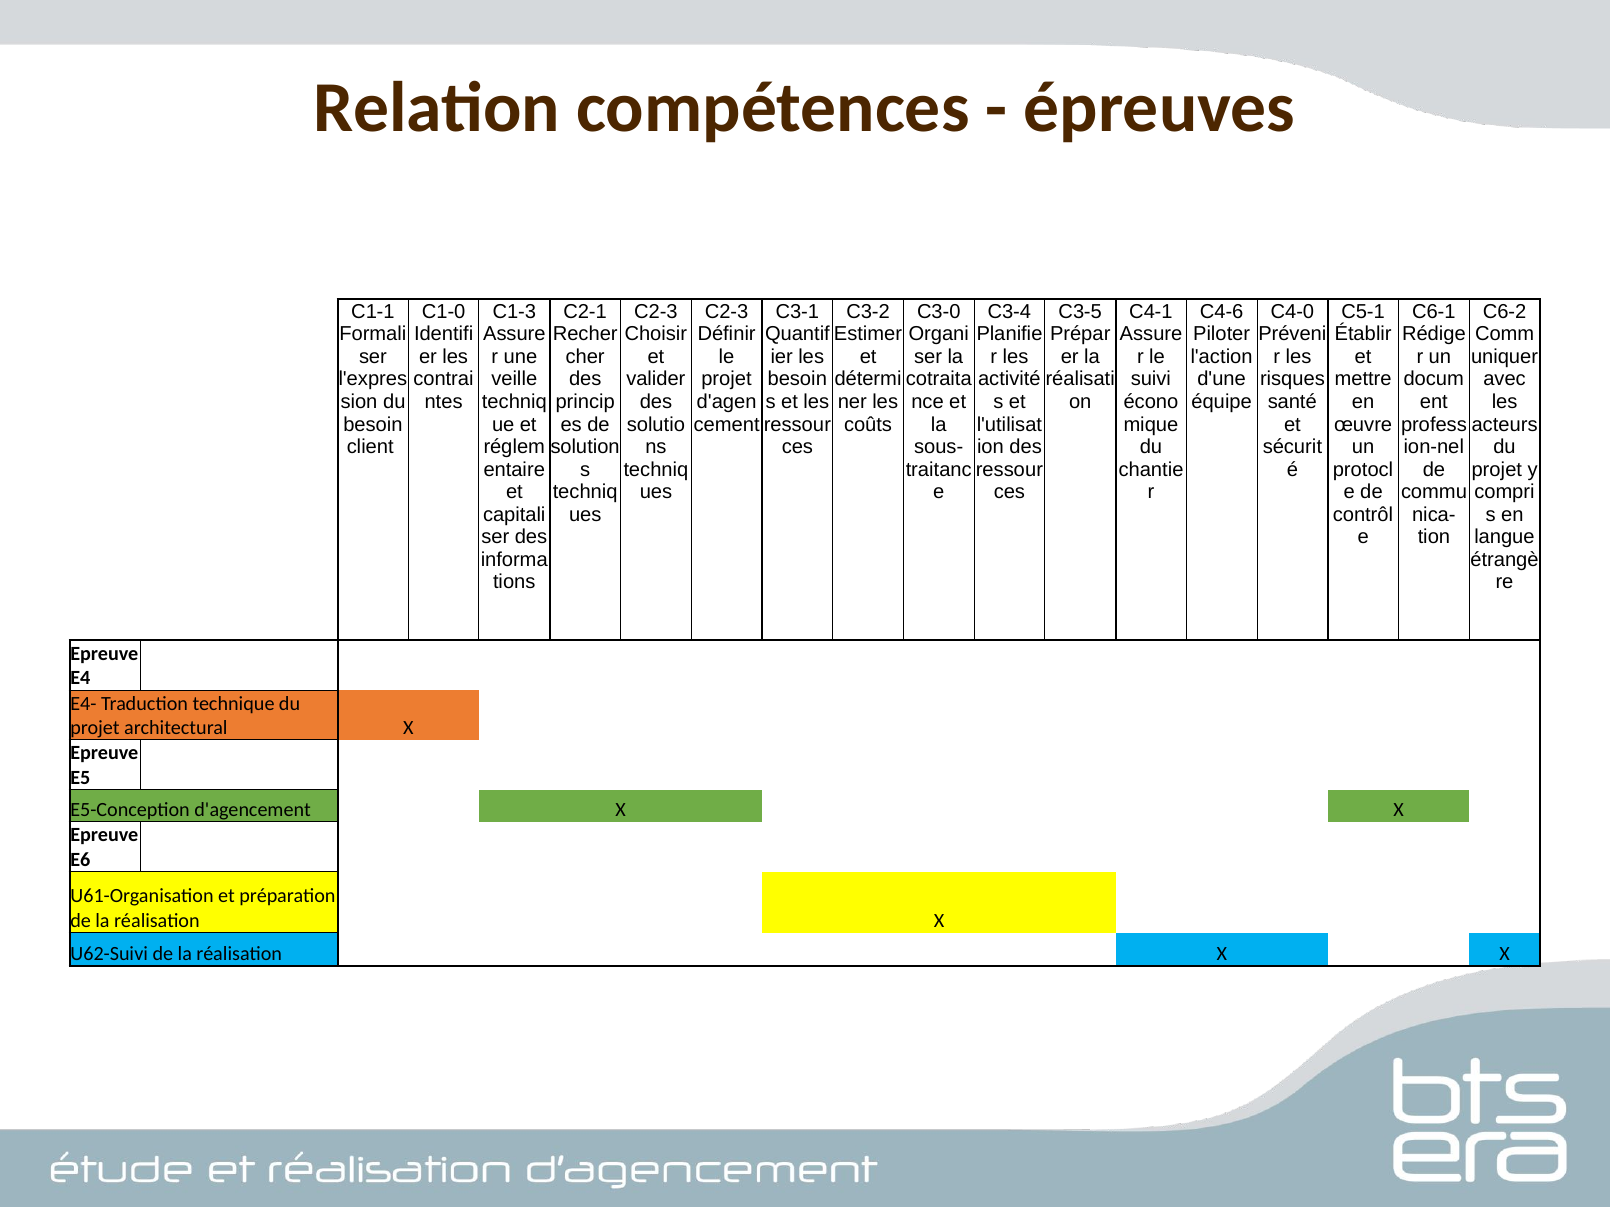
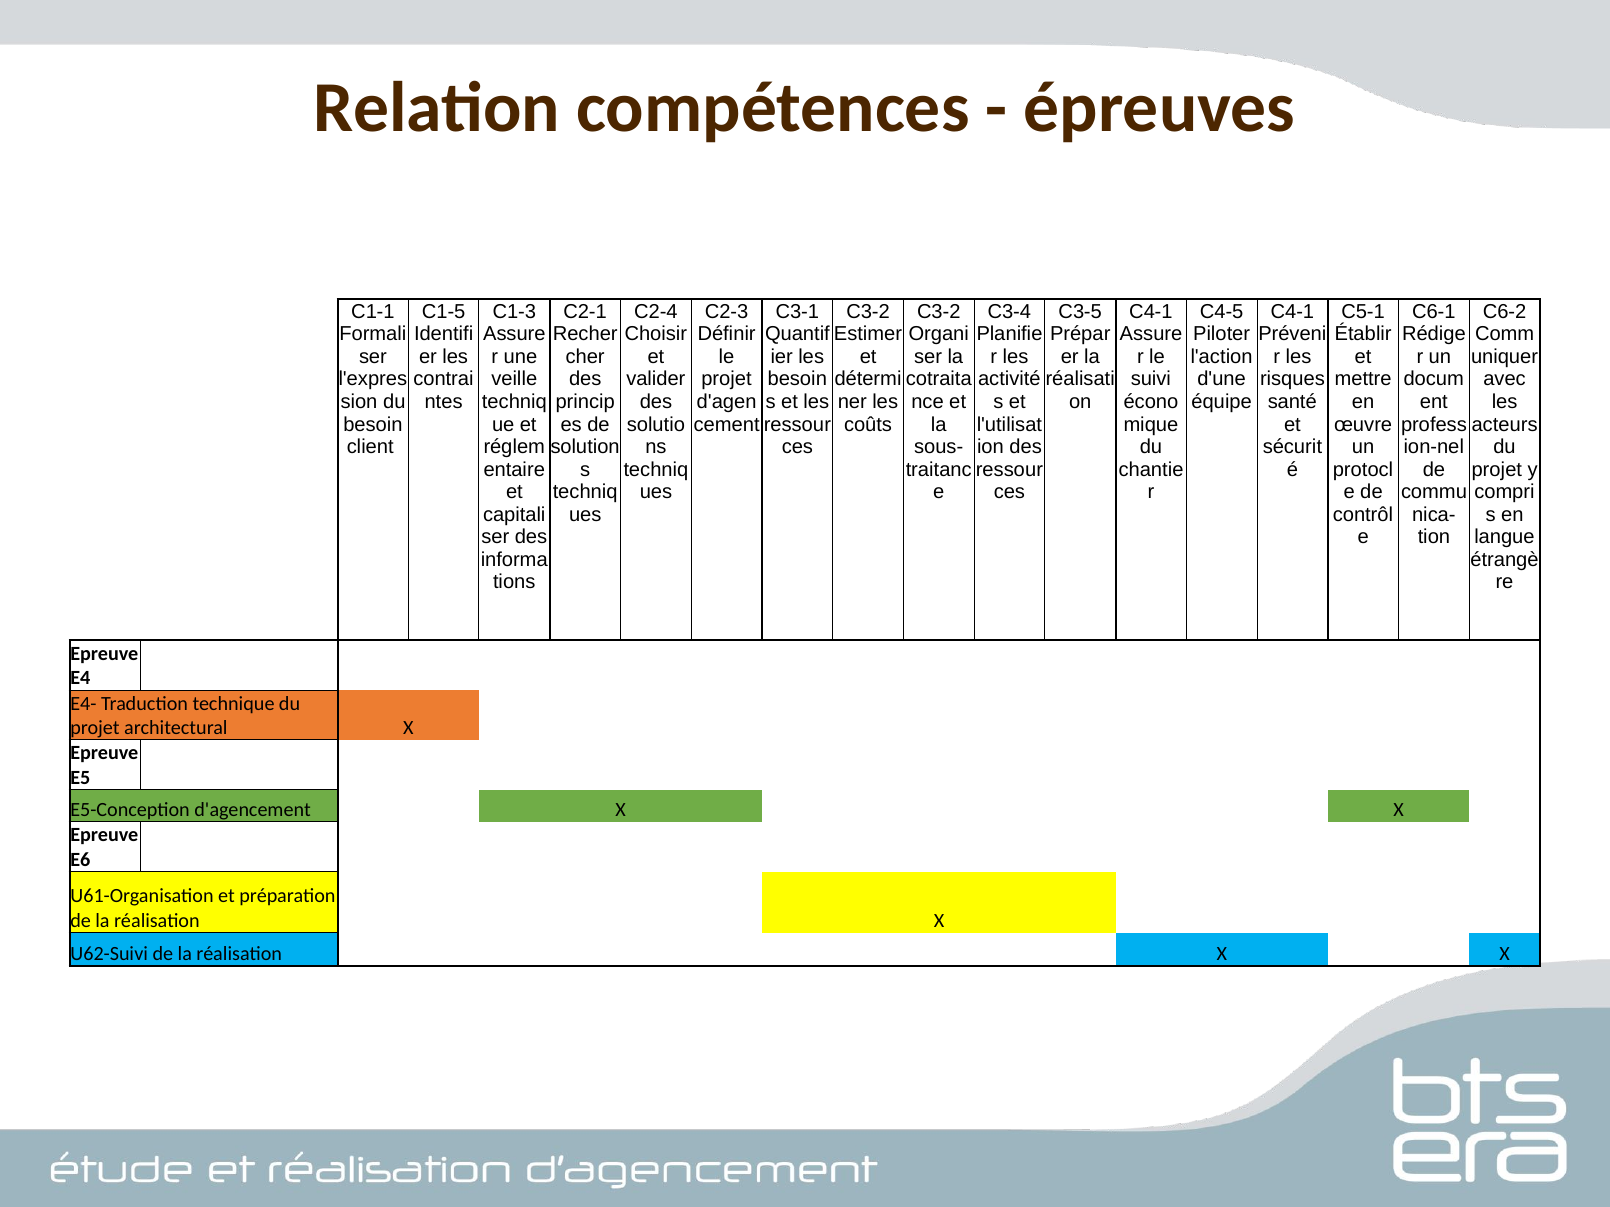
C1-0: C1-0 -> C1-5 (444, 312)
C2-3: C2-3 -> C2-4 (656, 312)
C3-0: C3-0 -> C3-2 (939, 312)
C4-6: C4-6 -> C4-5 (1222, 312)
C4-0: C4-0 -> C4-1 (1292, 312)
